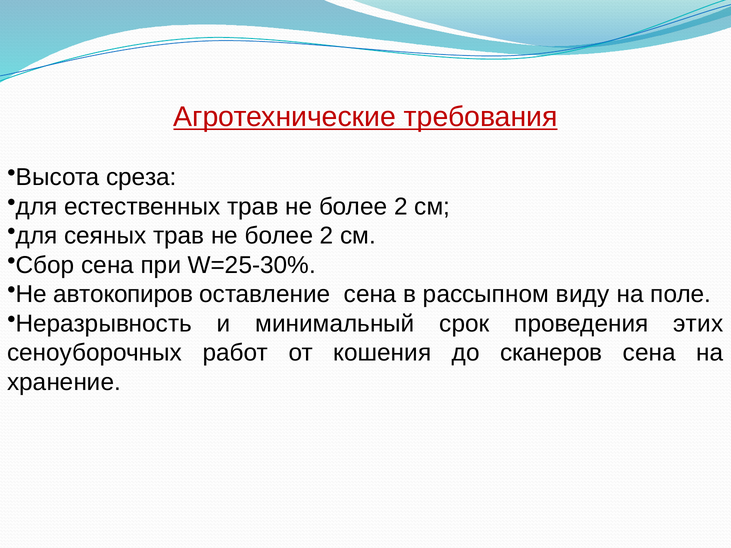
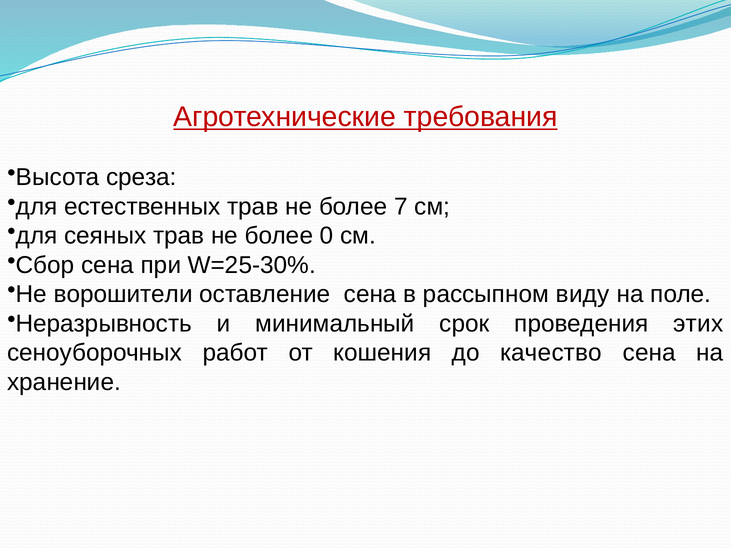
2: 2 -> 7 (401, 207)
2: 2 -> 0 (327, 236)
автокопиров: автокопиров -> ворошители (123, 294)
сканеров: сканеров -> качество (551, 353)
